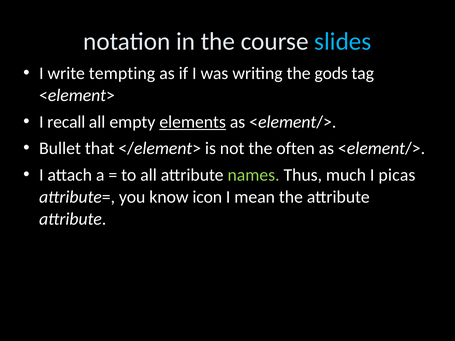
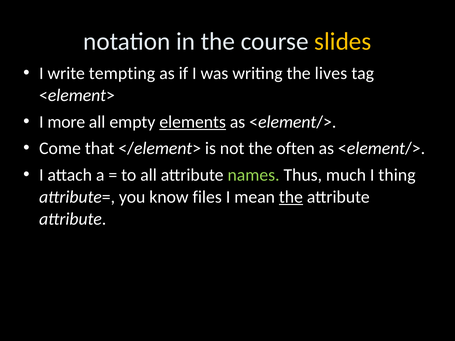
slides colour: light blue -> yellow (343, 41)
gods: gods -> lives (331, 73)
recall: recall -> more (66, 122)
Bullet: Bullet -> Come (60, 148)
picas: picas -> thing (397, 175)
icon: icon -> files (207, 197)
the underline: none -> present (291, 197)
